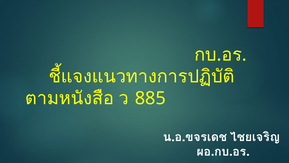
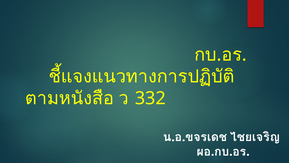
885: 885 -> 332 (150, 98)
